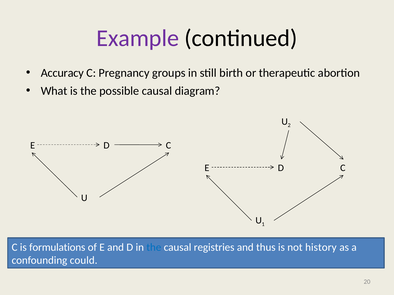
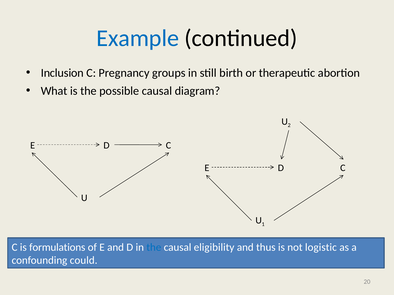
Example colour: purple -> blue (138, 38)
Accuracy: Accuracy -> Inclusion (62, 73)
registries: registries -> eligibility (214, 248)
history: history -> logistic (321, 248)
